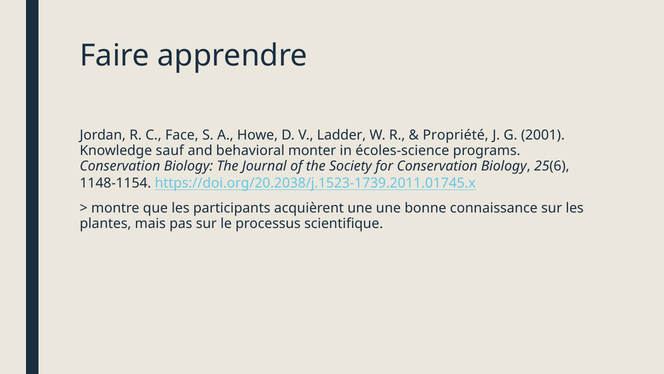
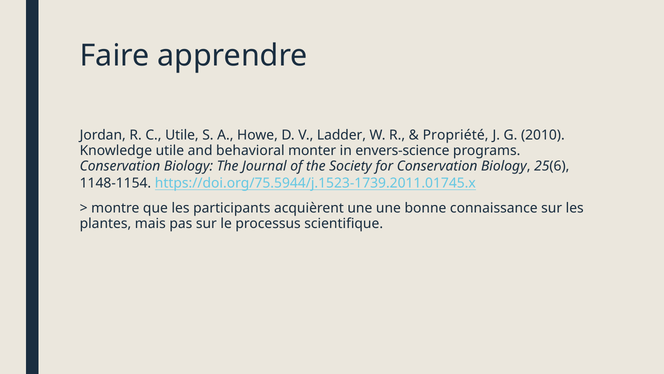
C Face: Face -> Utile (182, 135)
2001: 2001 -> 2010 (543, 135)
Knowledge sauf: sauf -> utile (170, 151)
écoles-science: écoles-science -> envers-science (402, 151)
https://doi.org/20.2038/j.1523-1739.2011.01745.x: https://doi.org/20.2038/j.1523-1739.2011.01745.x -> https://doi.org/75.5944/j.1523-1739.2011.01745.x (315, 183)
